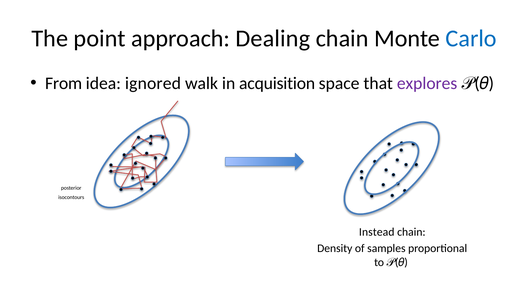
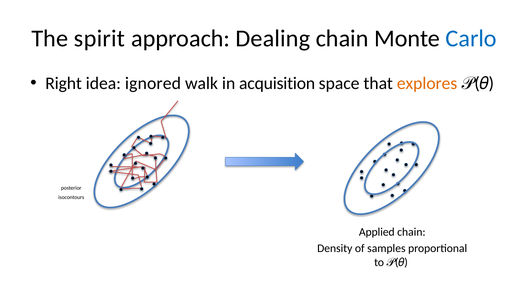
point: point -> spirit (100, 38)
From: From -> Right (64, 83)
explores colour: purple -> orange (427, 83)
Instead: Instead -> Applied (377, 232)
